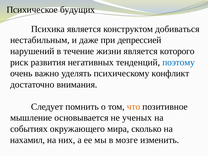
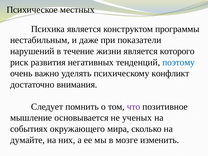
будущих: будущих -> местных (77, 10)
добиваться: добиваться -> программы (177, 29)
депрессией: депрессией -> показатели (139, 40)
что colour: orange -> purple (134, 107)
нахамил: нахамил -> думайте (27, 140)
